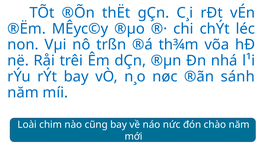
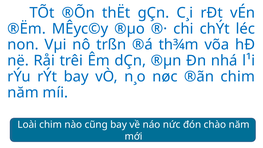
®ãn sánh: sánh -> chim (238, 77)
